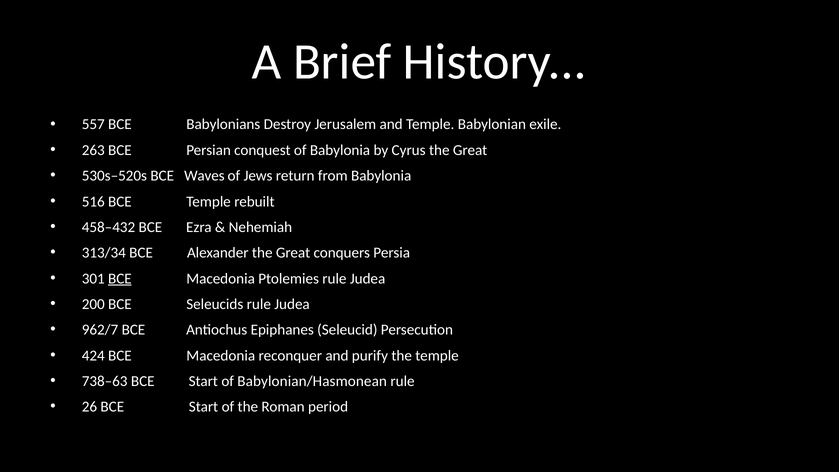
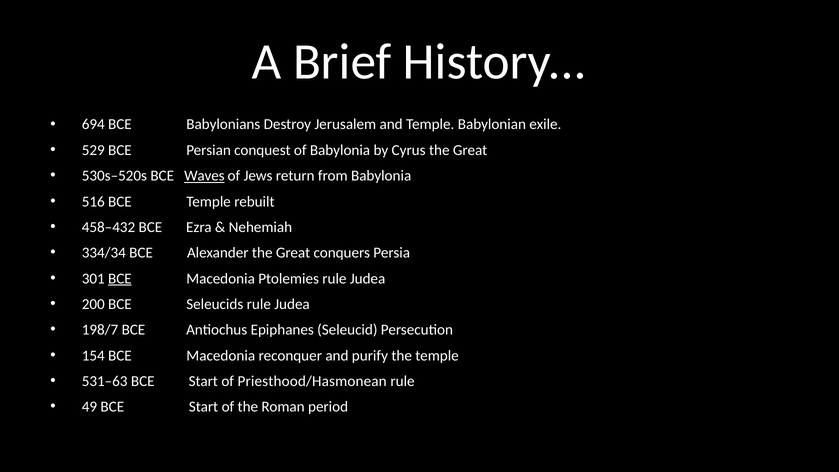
557: 557 -> 694 (93, 124)
263: 263 -> 529 (93, 150)
Waves underline: none -> present (204, 176)
313/34: 313/34 -> 334/34 (104, 253)
962/7: 962/7 -> 198/7 (100, 330)
424: 424 -> 154 (93, 355)
738–63: 738–63 -> 531–63 (105, 381)
Babylonian/Hasmonean: Babylonian/Hasmonean -> Priesthood/Hasmonean (312, 381)
26: 26 -> 49 (89, 407)
